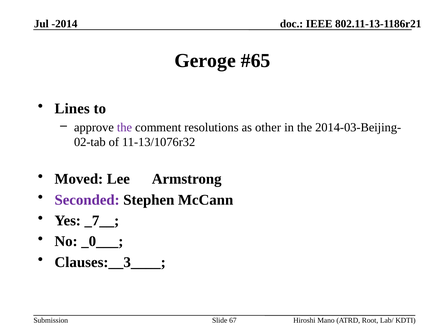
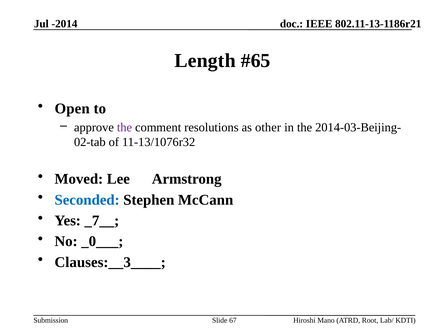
Geroge: Geroge -> Length (205, 61)
Lines: Lines -> Open (72, 109)
Seconded colour: purple -> blue (87, 200)
